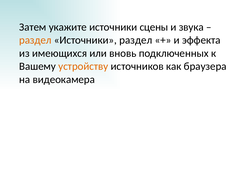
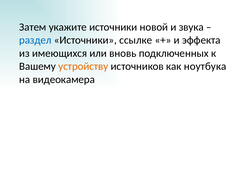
сцены: сцены -> новой (154, 27)
раздел colour: orange -> blue (35, 40)
Источники раздел: раздел -> ссылке (136, 40)
браузера: браузера -> ноутбука (205, 66)
